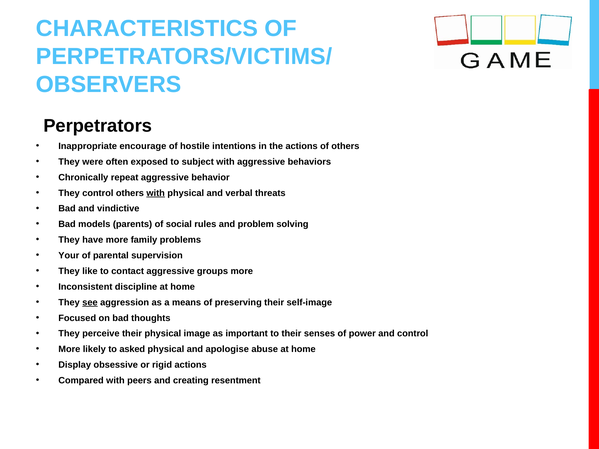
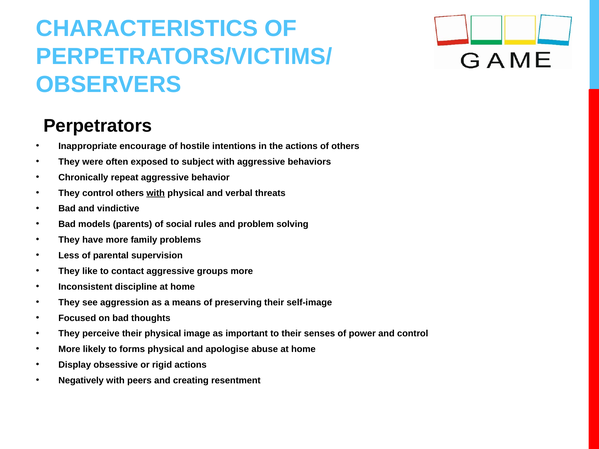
Your: Your -> Less (69, 256)
see underline: present -> none (90, 303)
asked: asked -> forms (132, 349)
Compared: Compared -> Negatively (81, 381)
